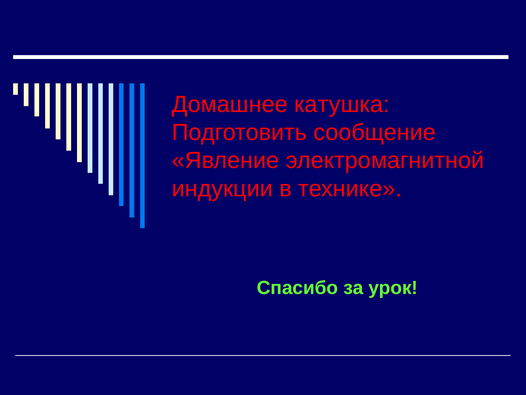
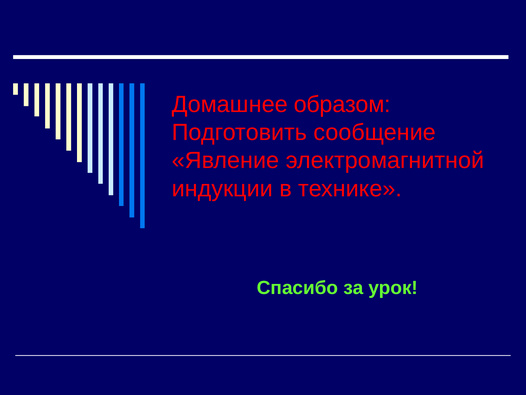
катушка: катушка -> образом (342, 104)
